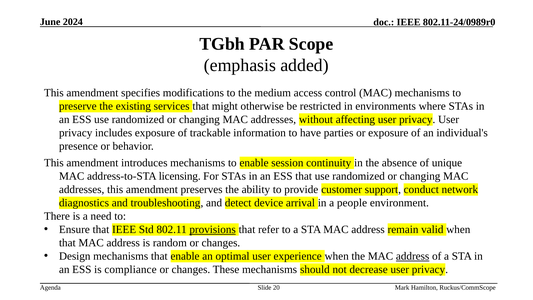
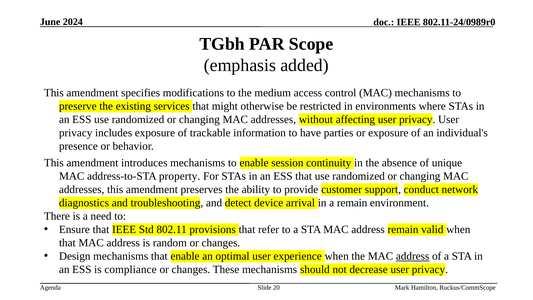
licensing: licensing -> property (180, 176)
a people: people -> remain (352, 203)
provisions underline: present -> none (213, 229)
